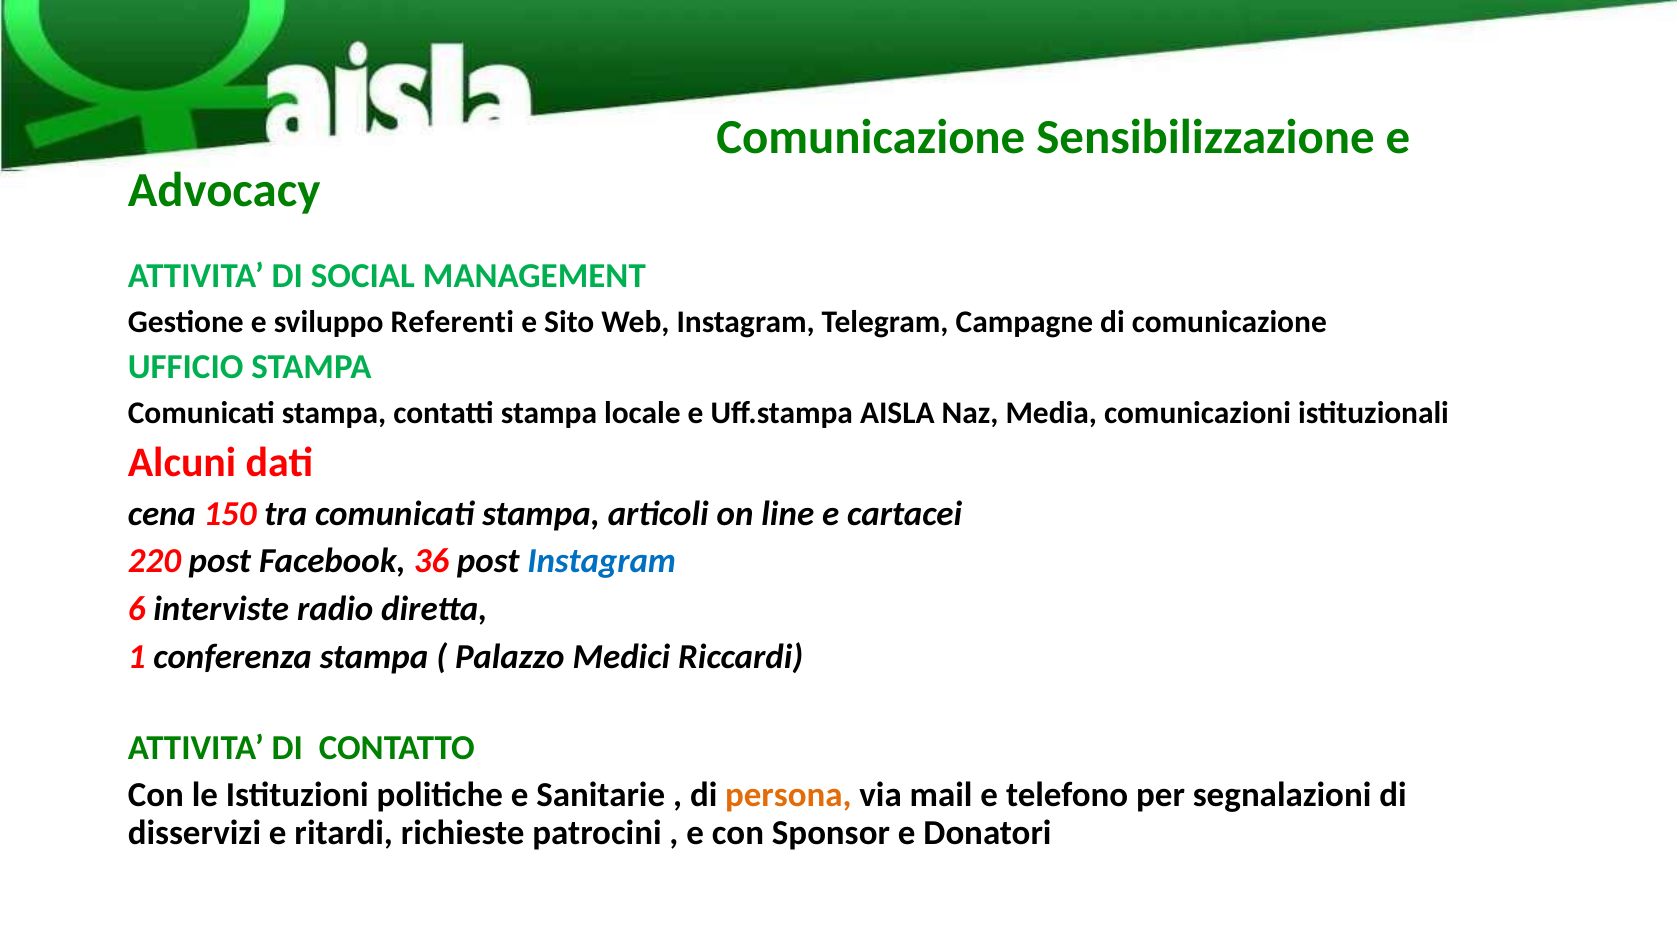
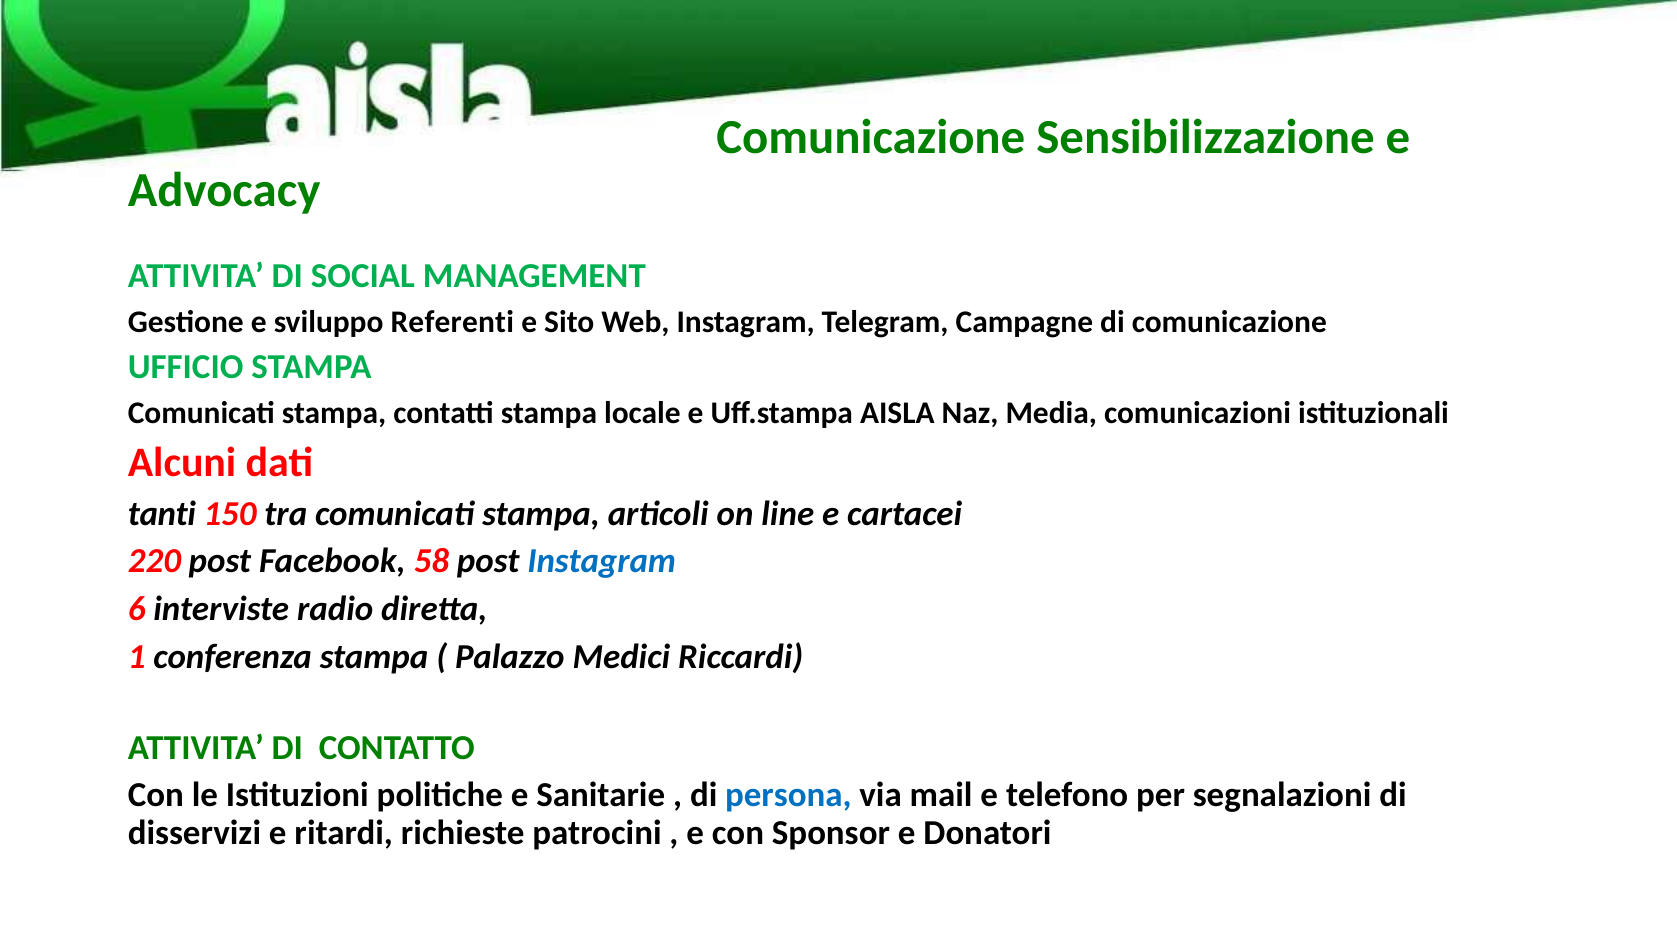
cena: cena -> tanti (162, 514)
36: 36 -> 58 (431, 562)
persona colour: orange -> blue (788, 796)
